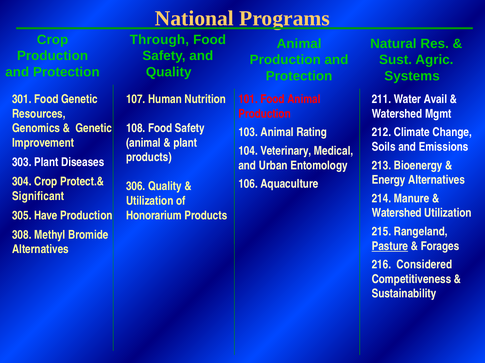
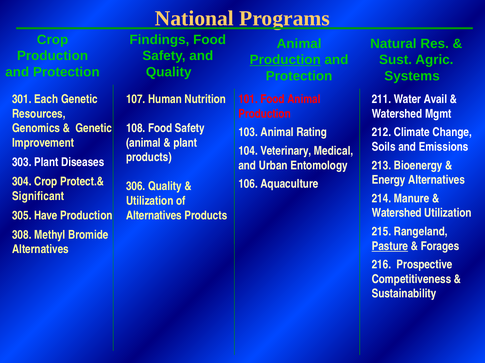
Through: Through -> Findings (159, 40)
Production underline: none -> present (285, 60)
301 Food: Food -> Each (46, 99)
Honorarium: Honorarium -> Alternatives (154, 216)
Considered: Considered -> Prospective (425, 265)
